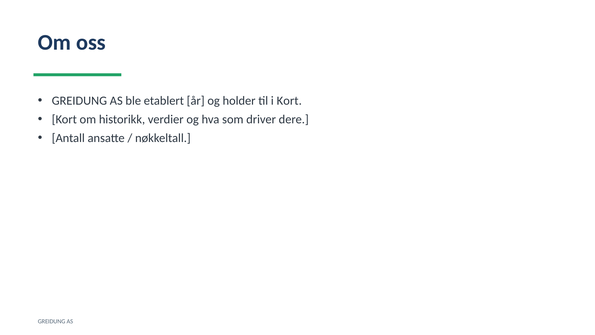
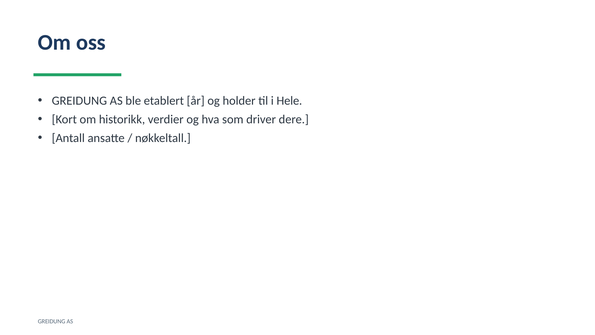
i Kort: Kort -> Hele (289, 101)
